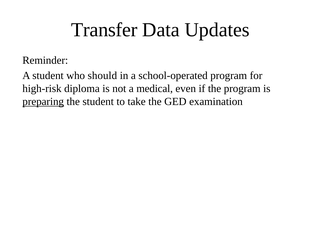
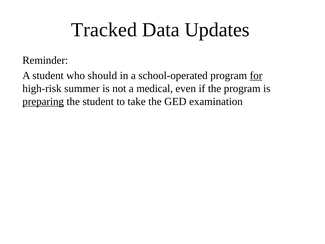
Transfer: Transfer -> Tracked (104, 30)
for underline: none -> present (256, 76)
diploma: diploma -> summer (82, 89)
